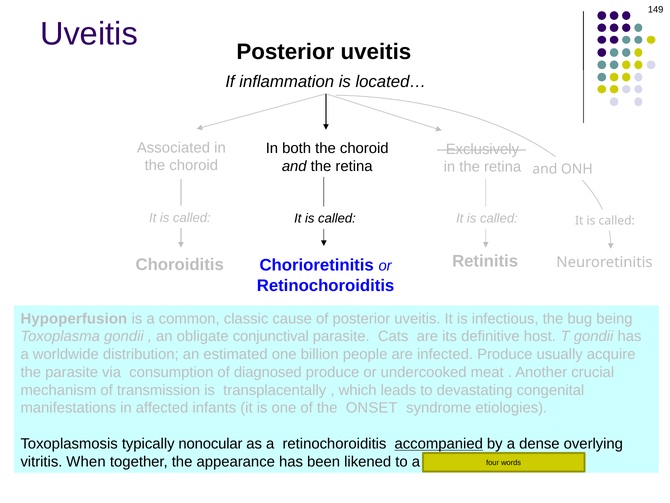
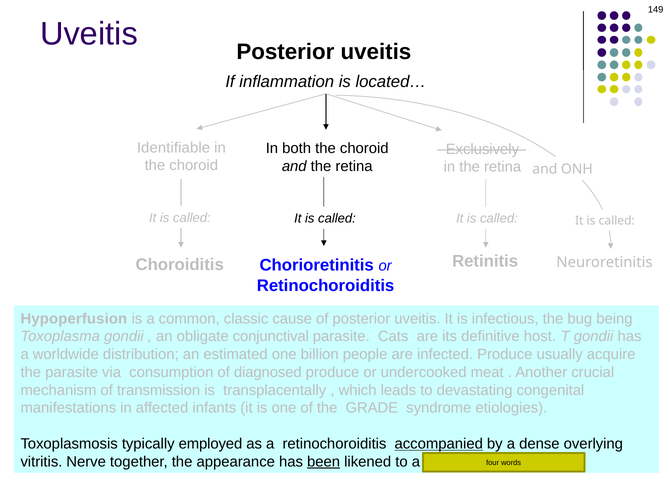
Associated: Associated -> Identifiable (173, 148)
ONSET: ONSET -> GRADE (372, 408)
nonocular: nonocular -> employed (210, 443)
When: When -> Nerve (86, 461)
been underline: none -> present (324, 461)
